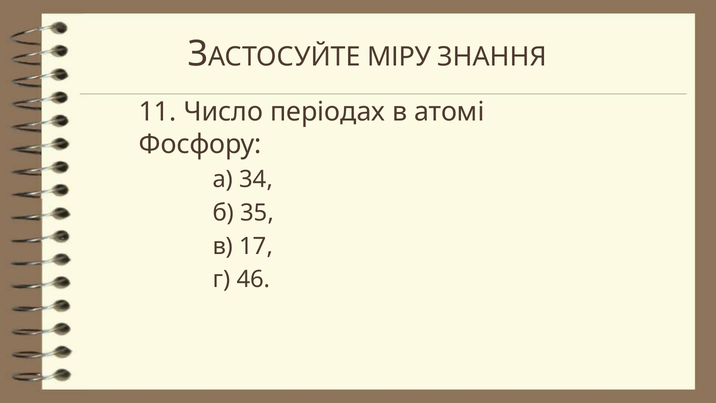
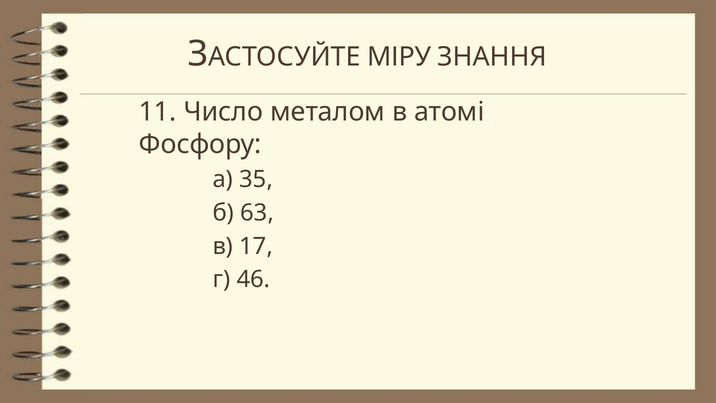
періодах: періодах -> металом (328, 112)
34: 34 -> 35 (256, 179)
35: 35 -> 63 (257, 213)
